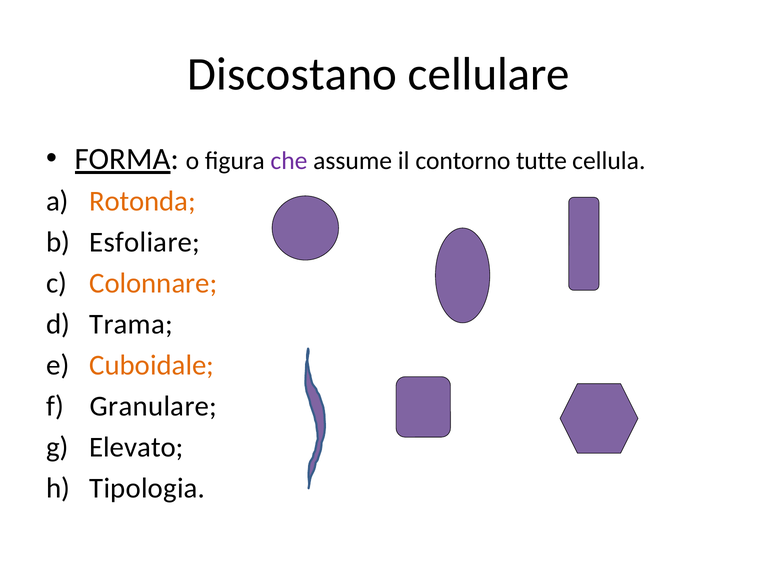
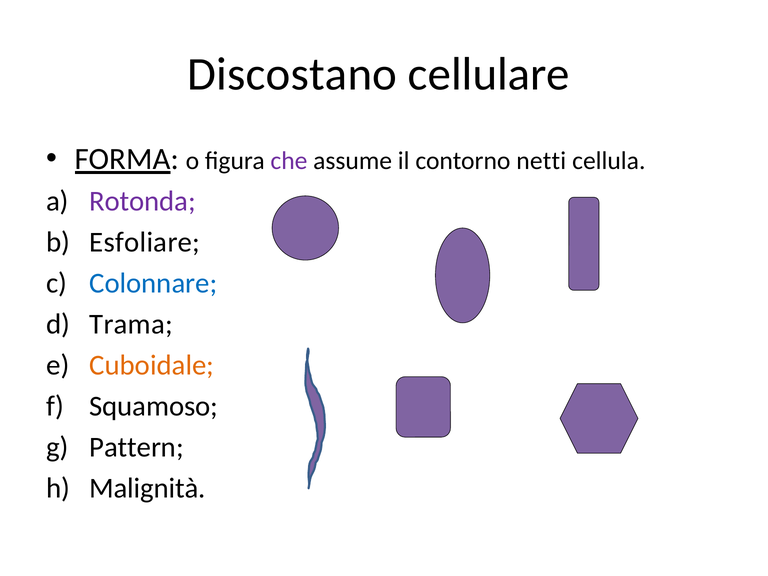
tutte: tutte -> netti (541, 161)
Rotonda colour: orange -> purple (143, 201)
Colonnare colour: orange -> blue (153, 283)
Granulare: Granulare -> Squamoso (154, 406)
Elevato: Elevato -> Pattern (136, 447)
Tipologia: Tipologia -> Malignità (147, 488)
